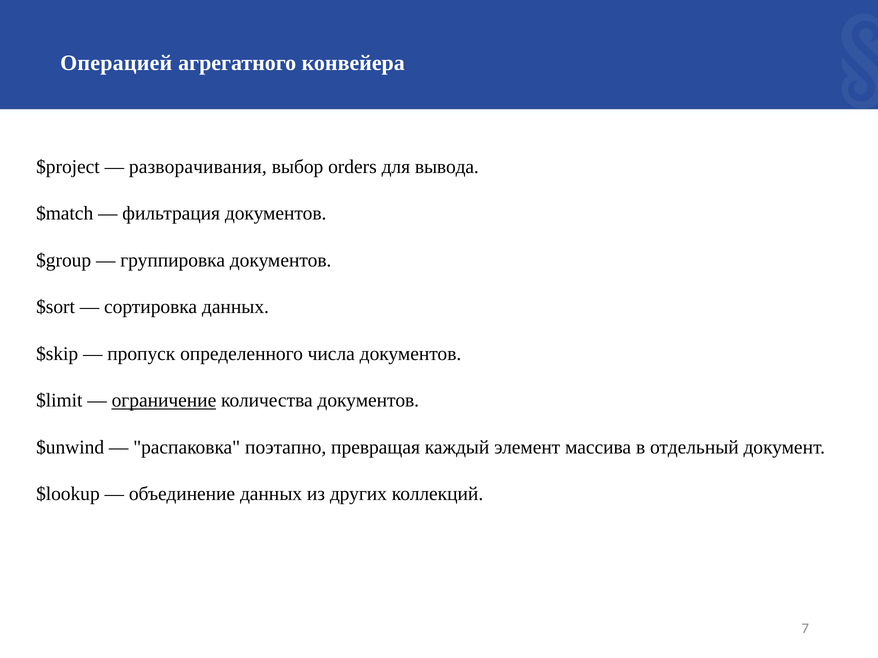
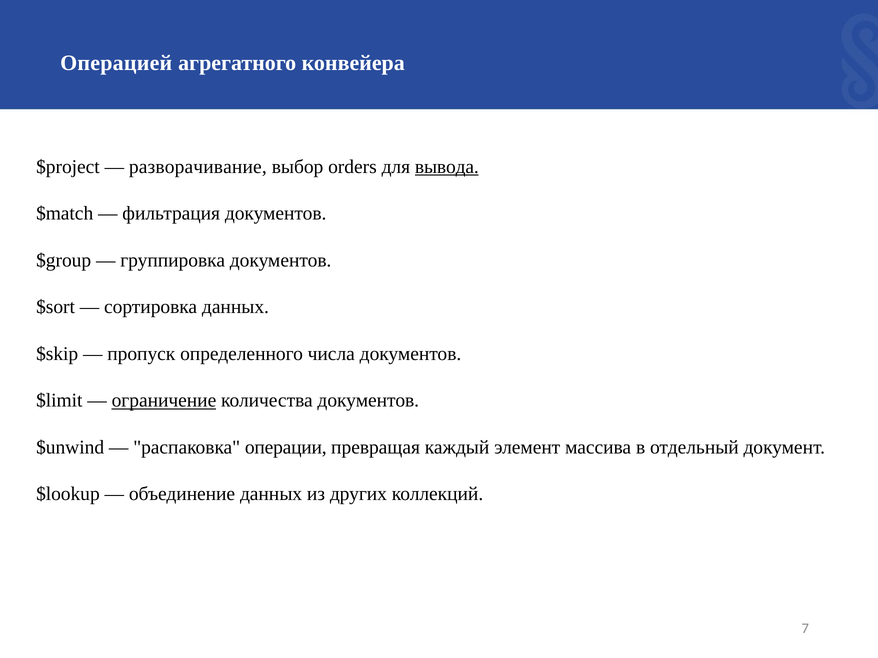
разворачивания: разворачивания -> разворачивание (198, 167)
вывода underline: none -> present (447, 167)
поэтапно: поэтапно -> операции (286, 448)
